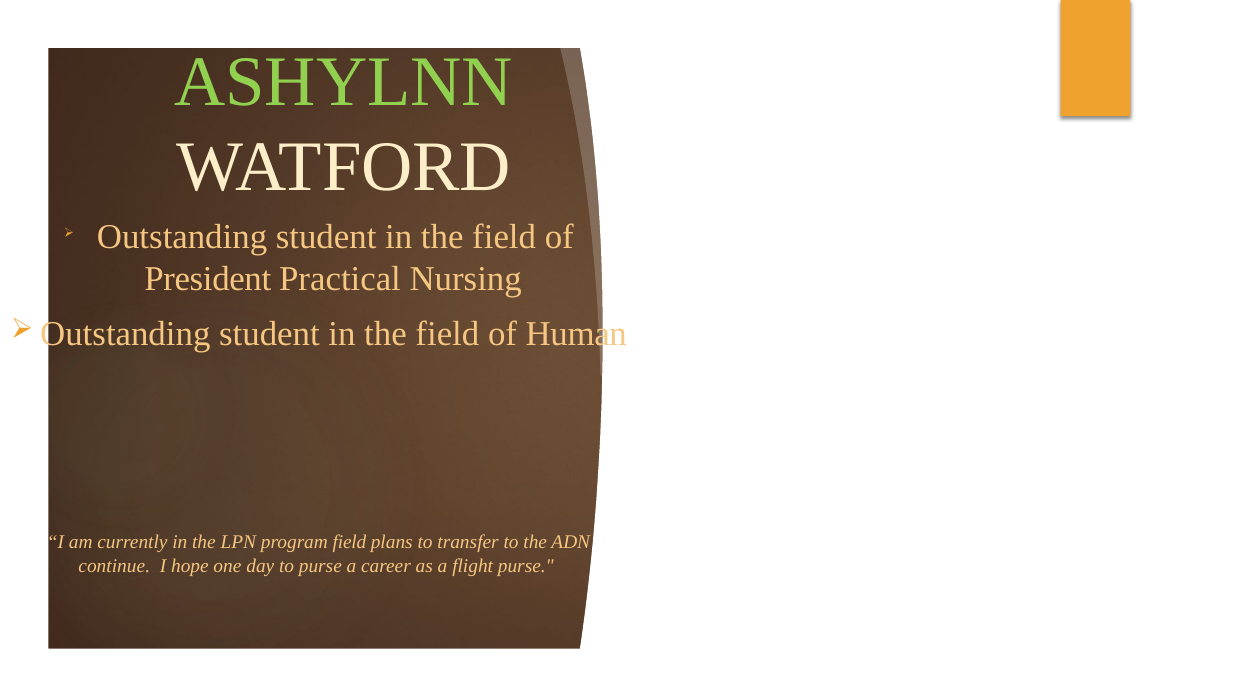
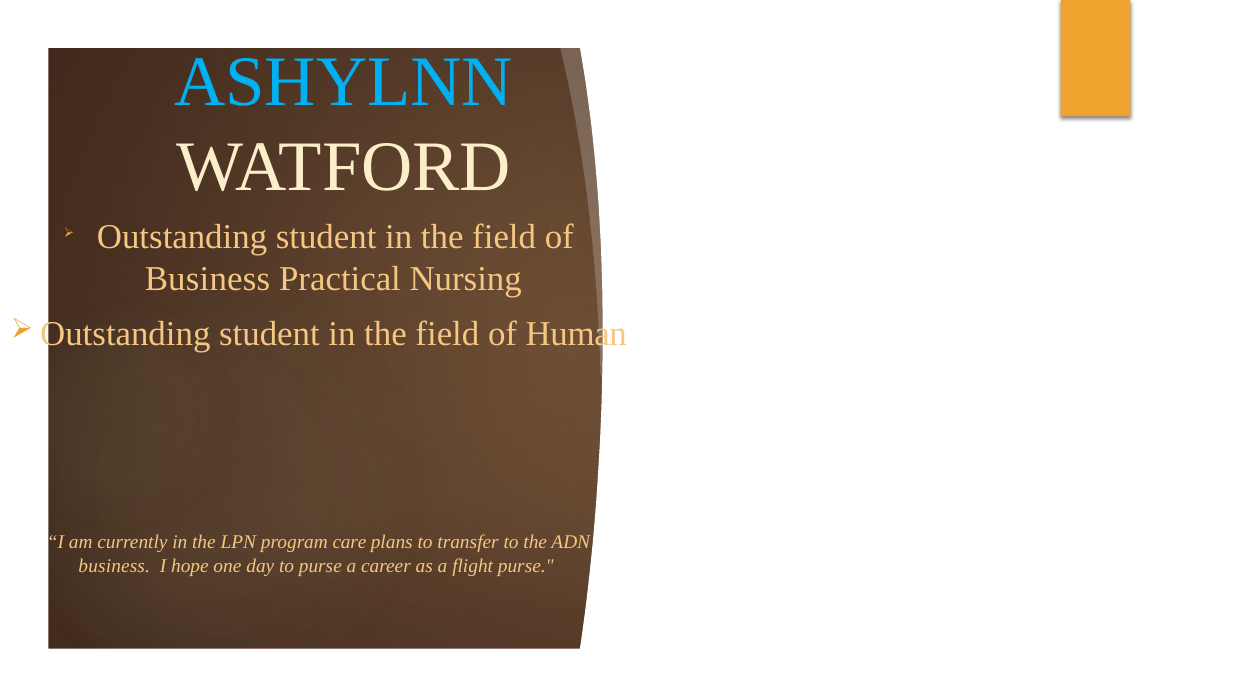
ASHYLNN colour: light green -> light blue (344, 82)
President: President -> Business (207, 279)
program field: field -> care (349, 542)
continue: continue -> business (114, 566)
